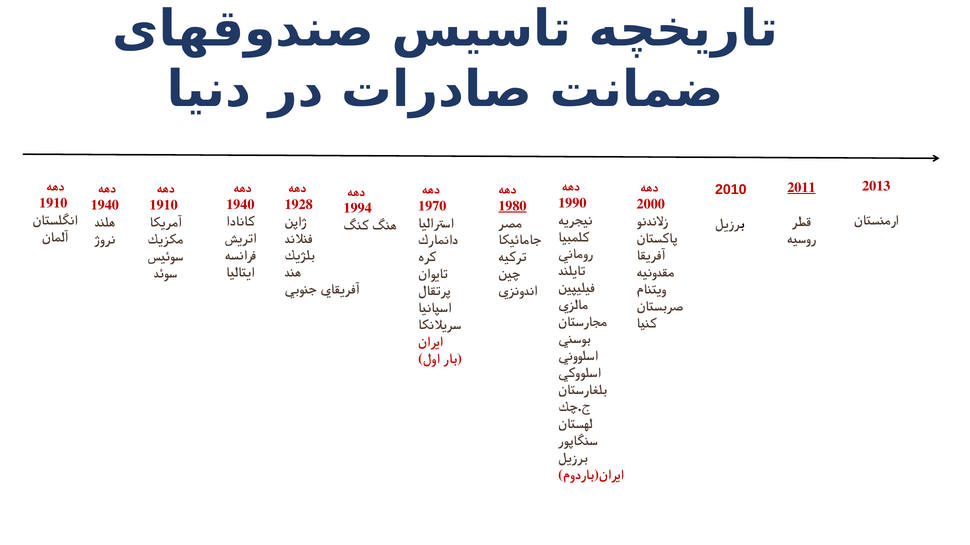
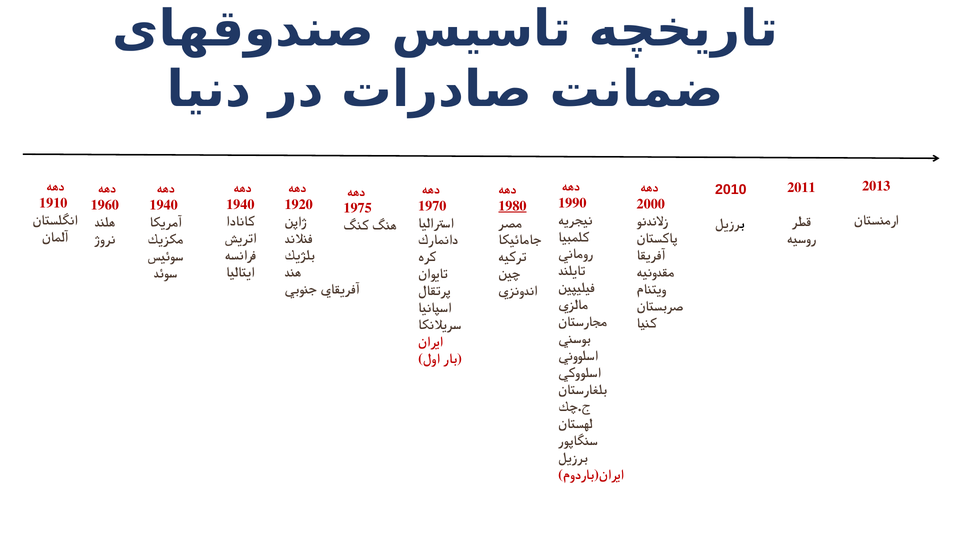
2011 underline: present -> none (801, 188)
1928: 1928 -> 1920 (299, 205)
1940: 1940 -> 1960 (105, 205)
1910: 1910 -> 1940 (164, 205)
1994: 1994 -> 1975 (358, 209)
